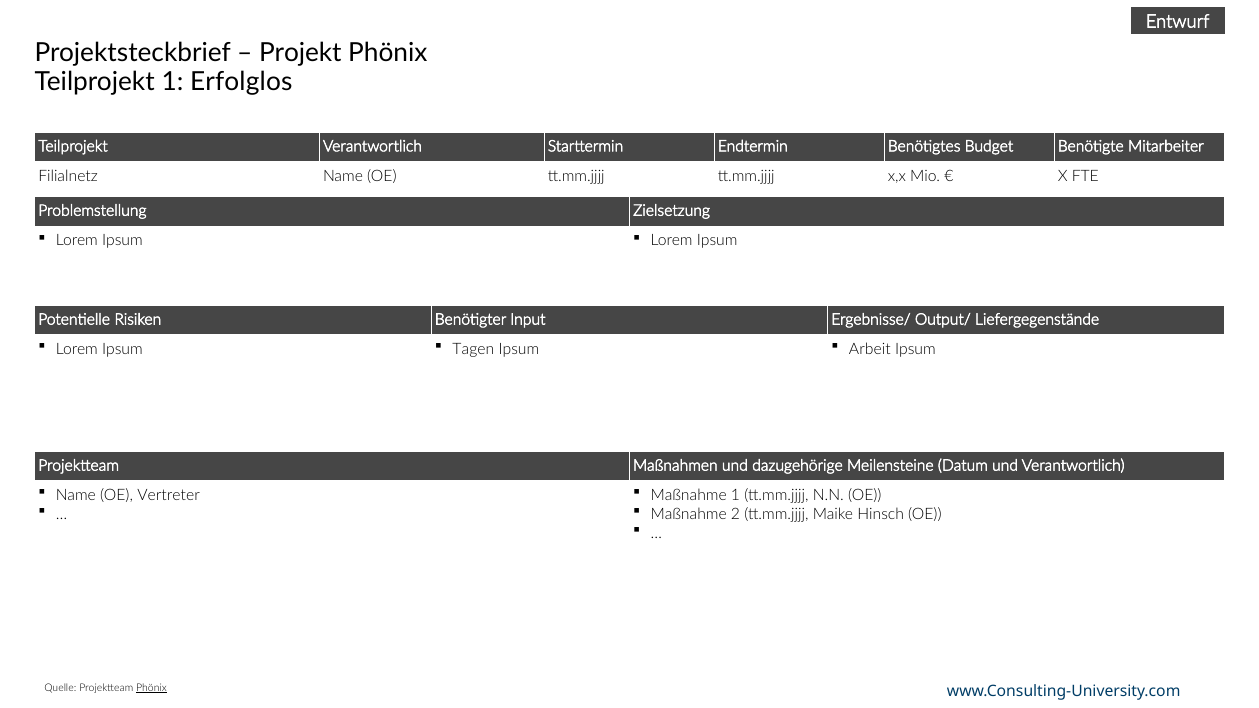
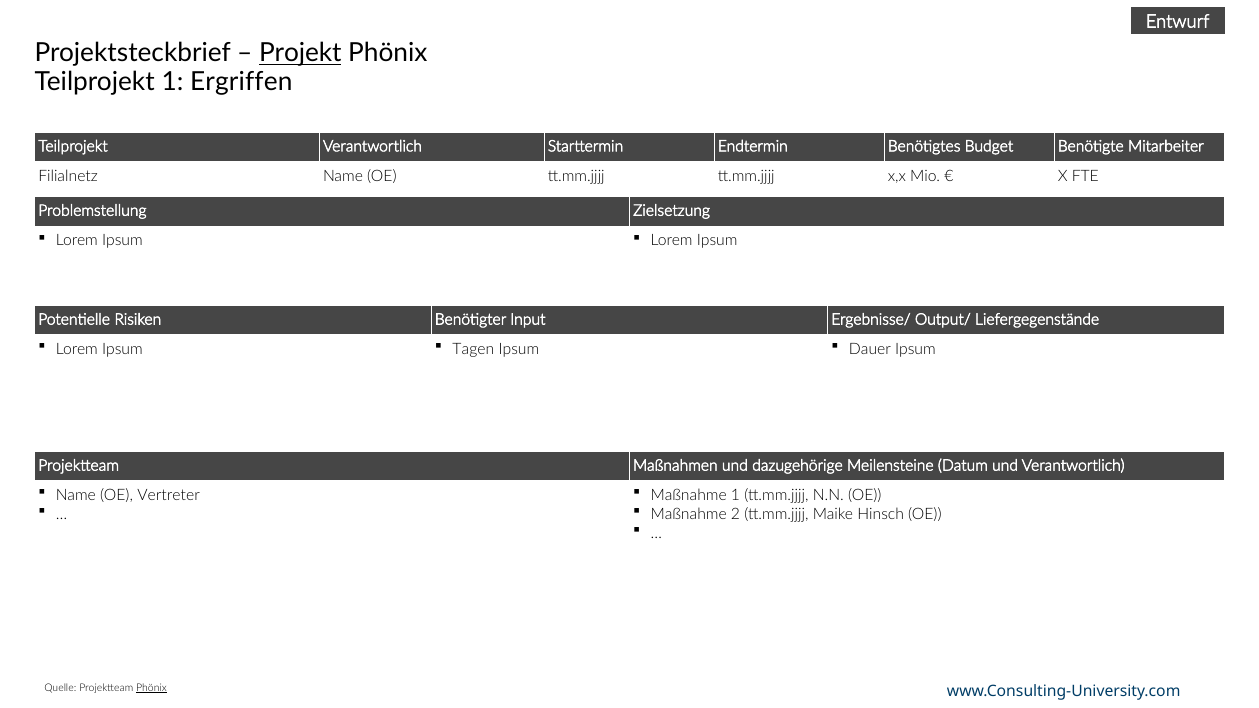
Projekt underline: none -> present (300, 53)
Erfolglos: Erfolglos -> Ergriffen (241, 81)
Arbeit: Arbeit -> Dauer (870, 349)
